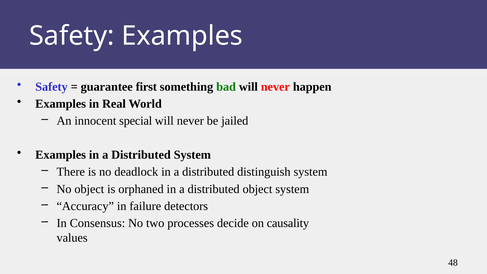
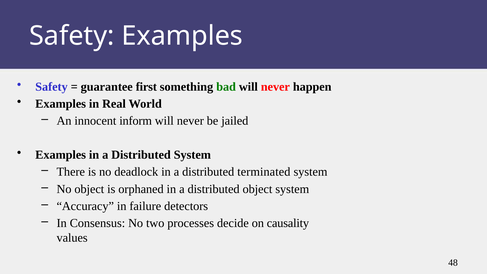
special: special -> inform (136, 121)
distinguish: distinguish -> terminated (264, 172)
